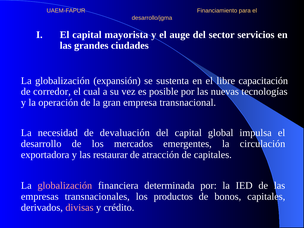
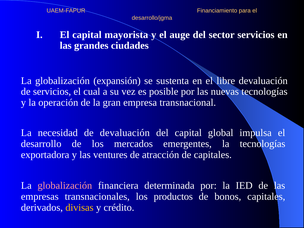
libre capacitación: capacitación -> devaluación (263, 81)
de corredor: corredor -> servicios (52, 92)
la circulación: circulación -> tecnologías (263, 144)
restaurar: restaurar -> ventures (110, 155)
divisas colour: pink -> yellow (79, 207)
